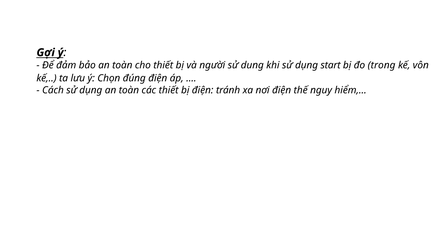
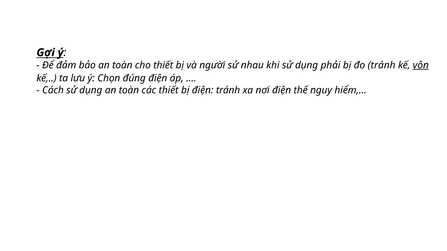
sử dung: dung -> nhau (252, 65)
start: start -> phải (331, 65)
đo trong: trong -> tránh (382, 65)
vôn underline: none -> present (421, 65)
